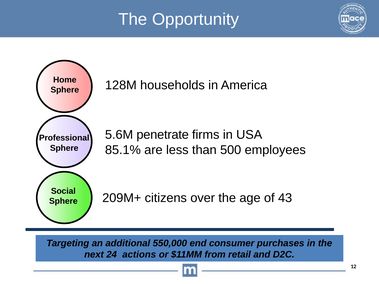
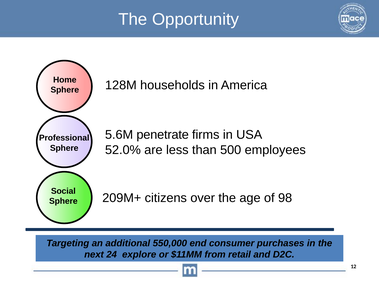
85.1%: 85.1% -> 52.0% (123, 150)
43: 43 -> 98 (285, 198)
actions: actions -> explore (139, 255)
